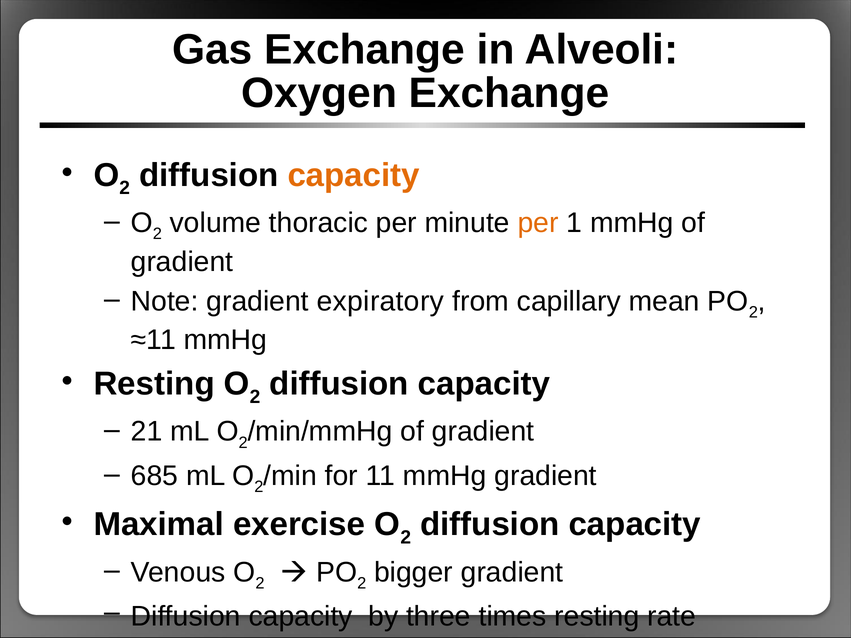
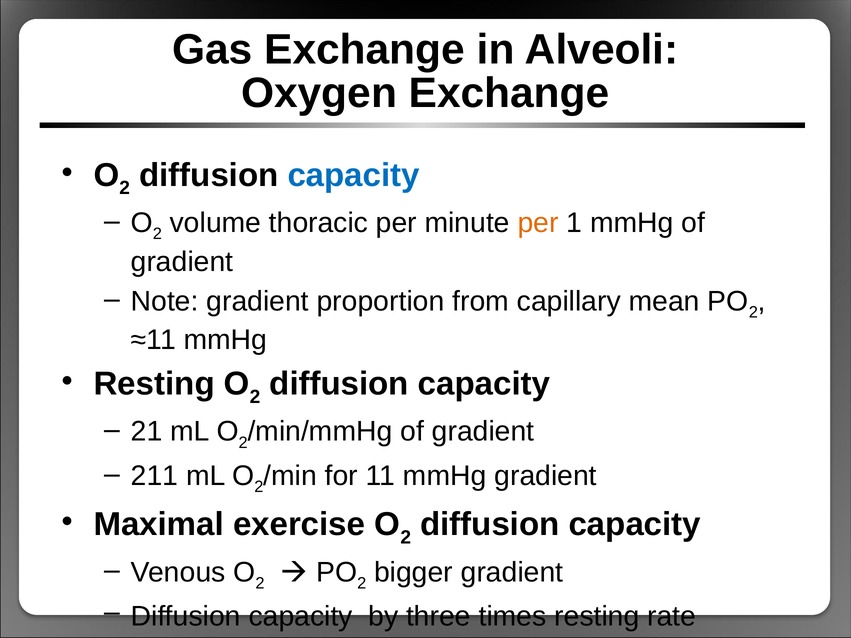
capacity colour: orange -> blue (354, 175)
expiratory: expiratory -> proportion (381, 301)
685: 685 -> 211 (155, 476)
